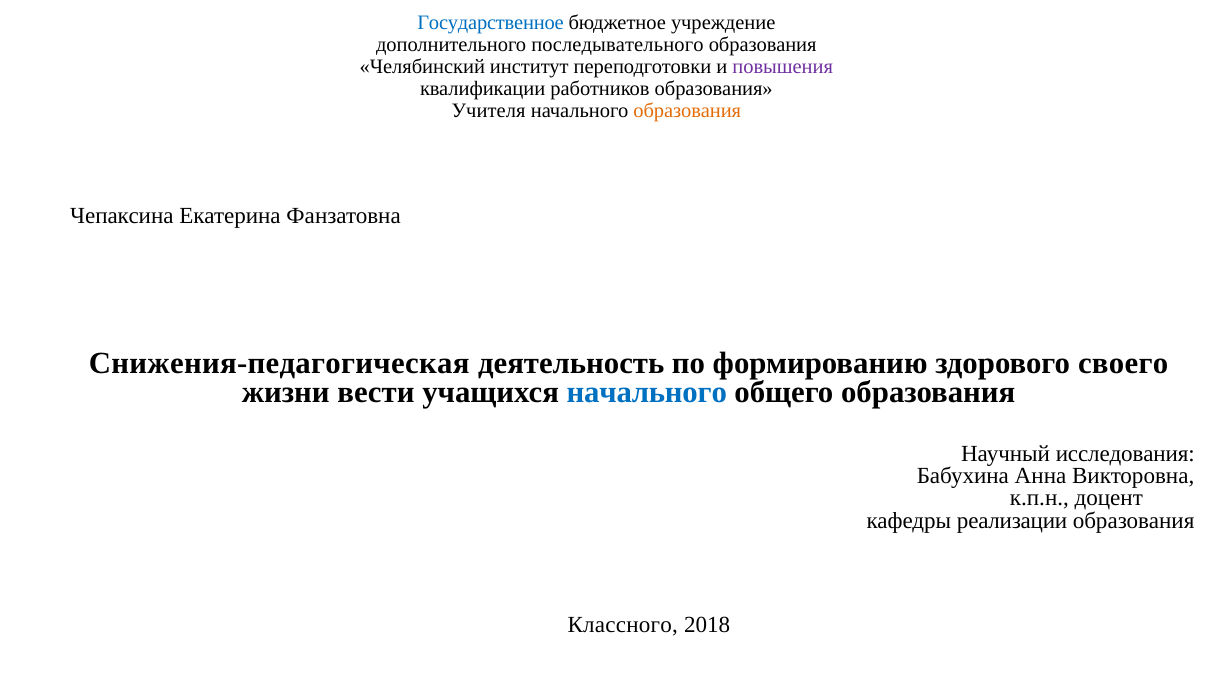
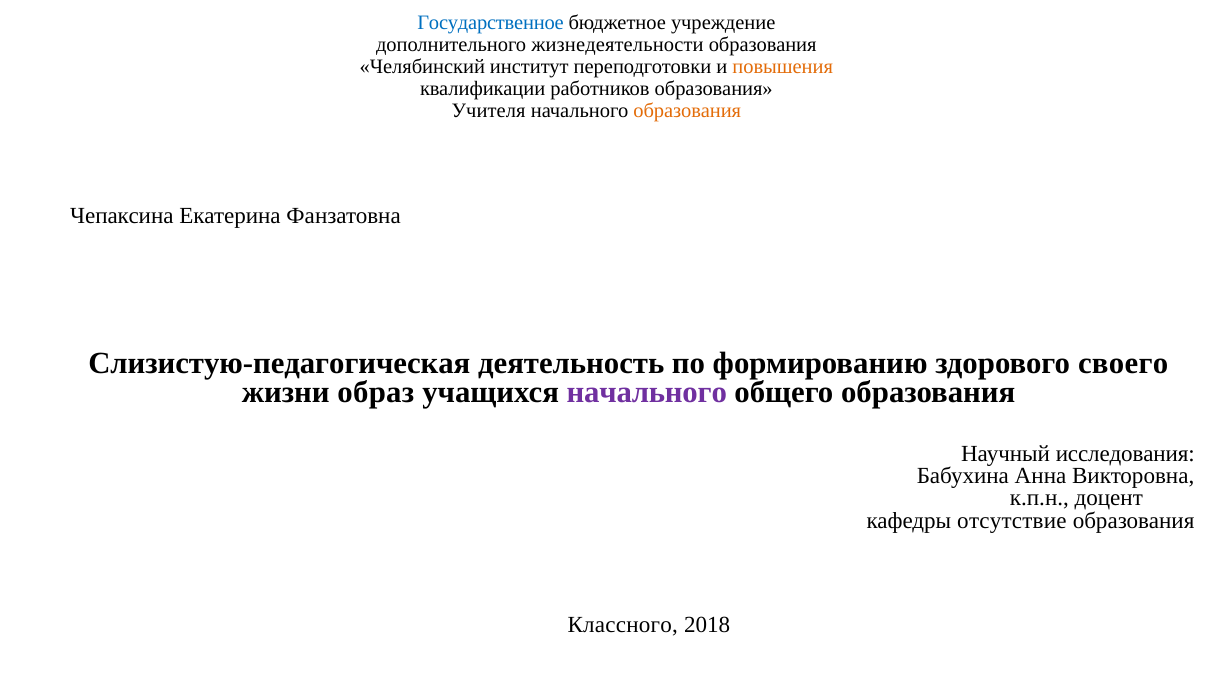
последывательного: последывательного -> жизнедеятельности (617, 44)
повышения colour: purple -> orange (783, 67)
Снижения-педагогическая: Снижения-педагогическая -> Слизистую-педагогическая (279, 363)
вести: вести -> образ (376, 393)
начального colour: blue -> purple (647, 393)
реализации: реализации -> отсутствие (1012, 521)
